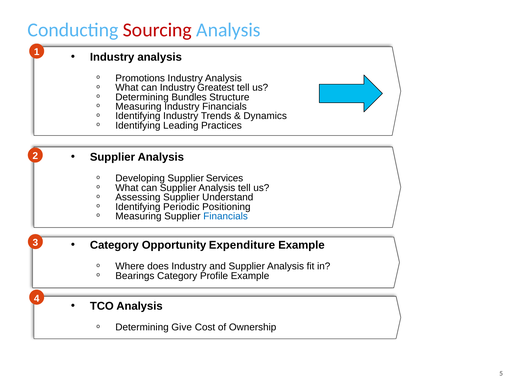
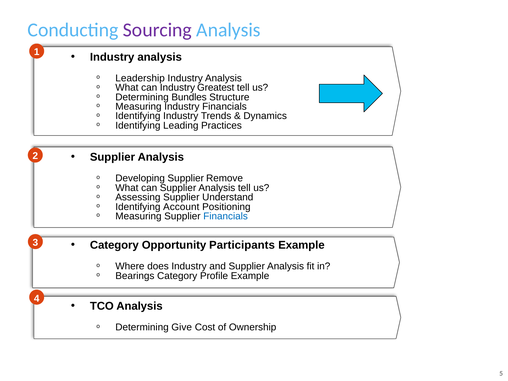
Sourcing colour: red -> purple (157, 30)
Promotions: Promotions -> Leadership (140, 78)
Services: Services -> Remove (225, 178)
Periodic: Periodic -> Account (181, 207)
Expenditure: Expenditure -> Participants (242, 245)
